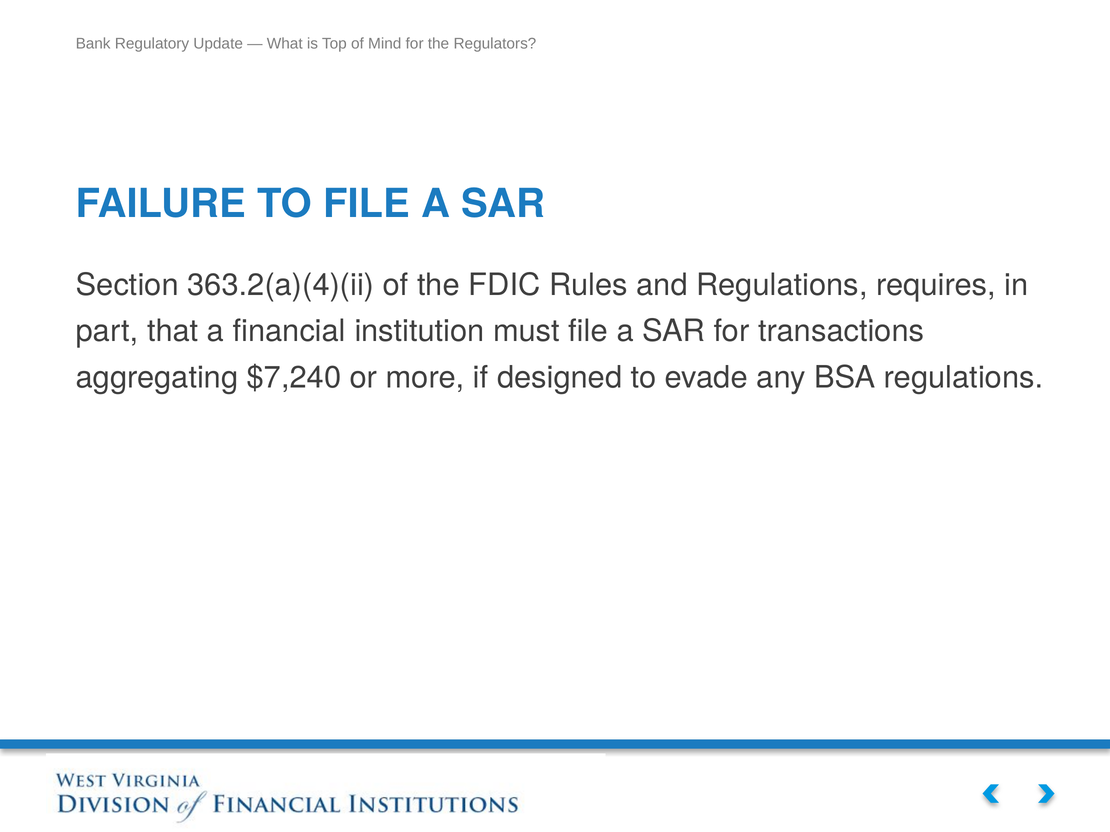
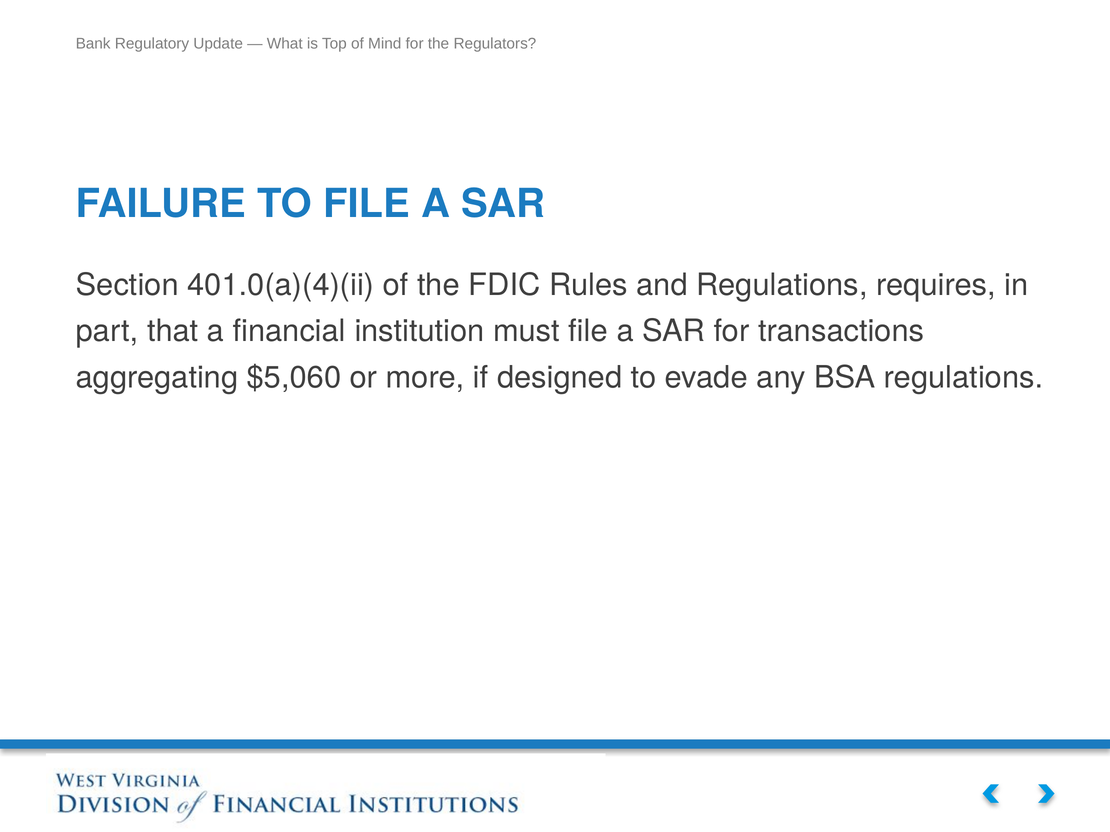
363.2(a)(4)(ii: 363.2(a)(4)(ii -> 401.0(a)(4)(ii (281, 285)
$7,240: $7,240 -> $5,060 (294, 378)
